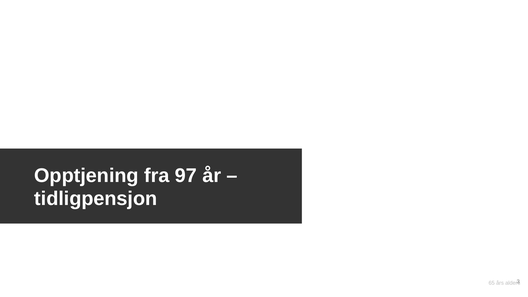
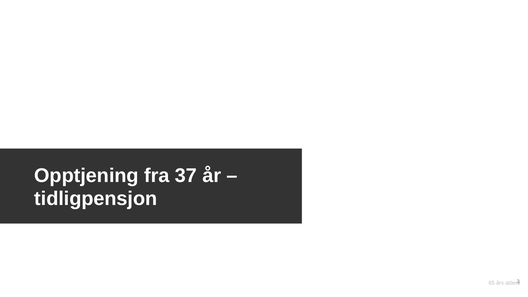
97: 97 -> 37 (186, 176)
